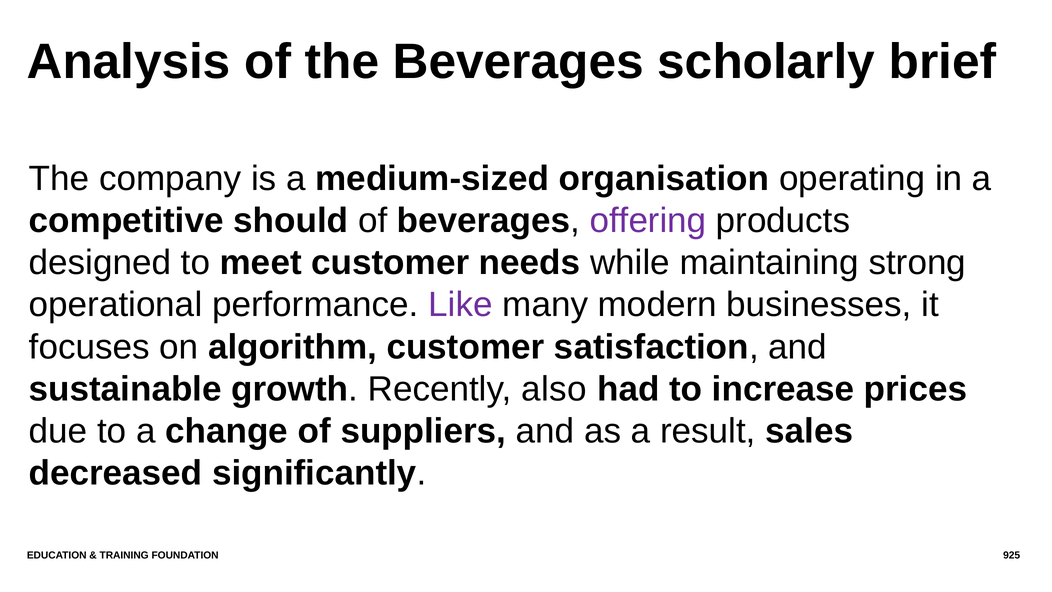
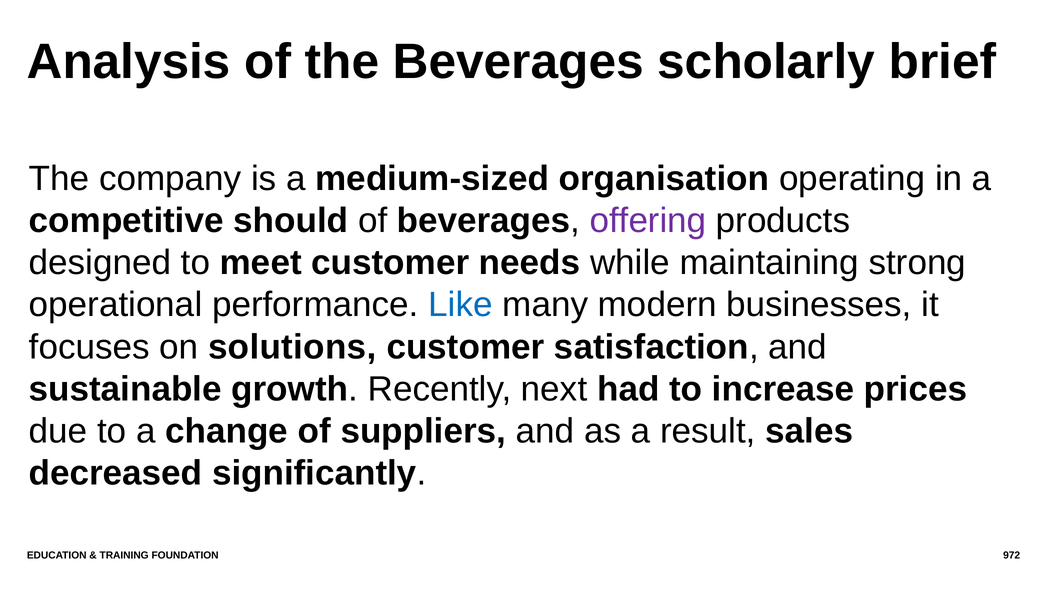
Like colour: purple -> blue (460, 305)
algorithm: algorithm -> solutions (292, 347)
also: also -> next (554, 389)
925: 925 -> 972 (1012, 555)
